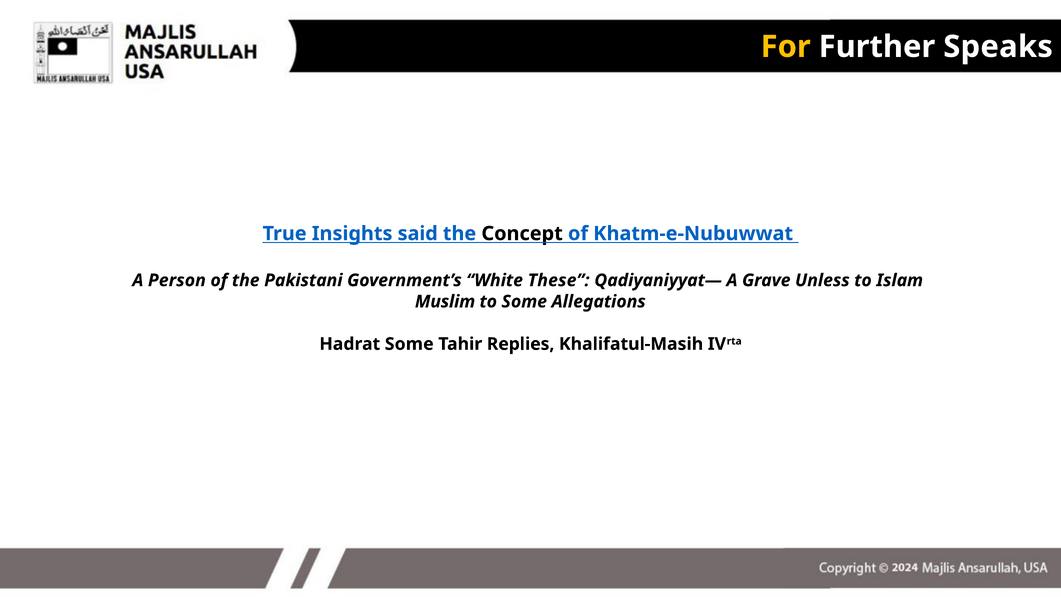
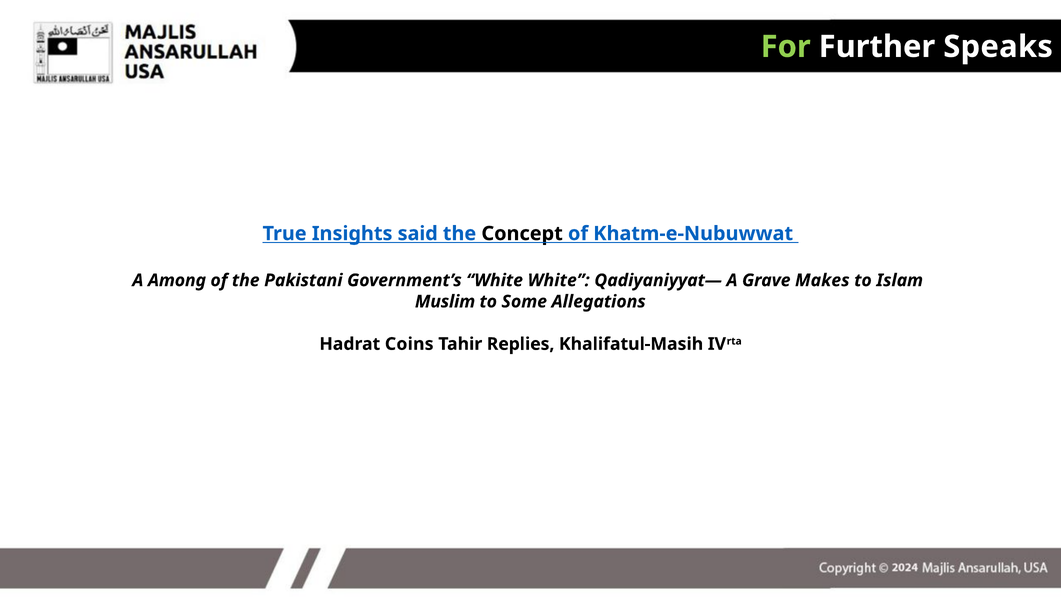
For colour: yellow -> light green (786, 47)
Person: Person -> Among (177, 280)
White These: These -> White (559, 280)
Unless: Unless -> Makes (822, 280)
Hadrat Some: Some -> Coins (409, 344)
